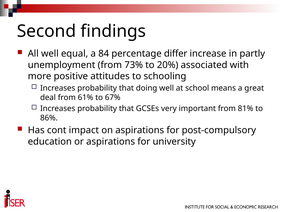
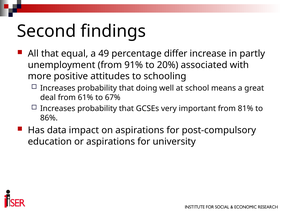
All well: well -> that (50, 53)
84: 84 -> 49 (104, 53)
73%: 73% -> 91% (134, 65)
cont: cont -> data (57, 130)
